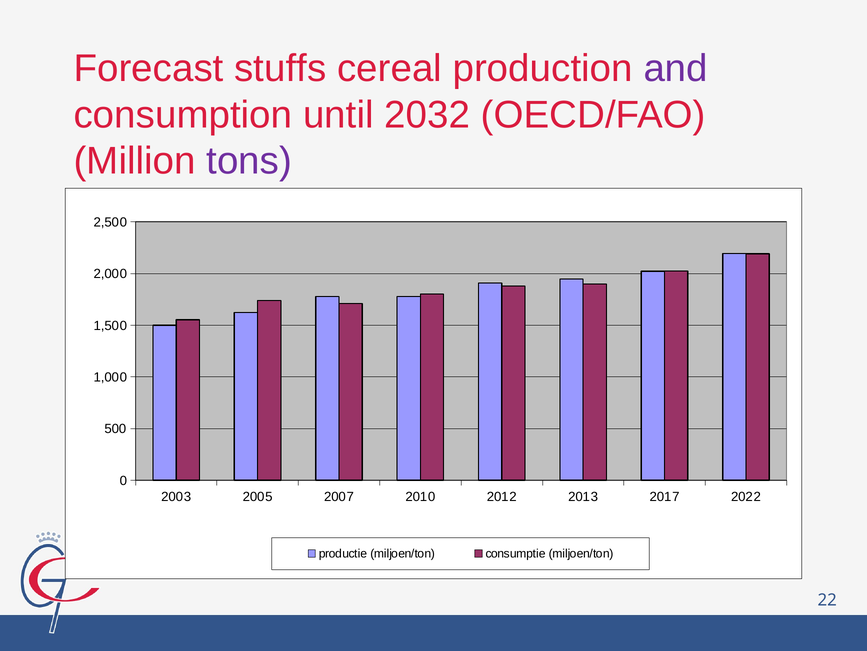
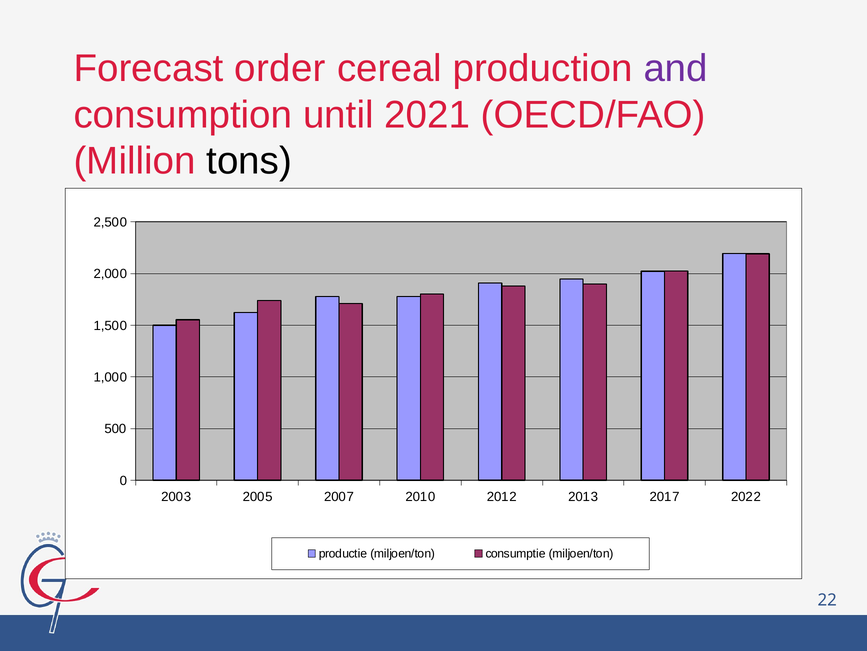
stuffs: stuffs -> order (280, 68)
2032: 2032 -> 2021 (427, 115)
tons colour: purple -> black (249, 161)
